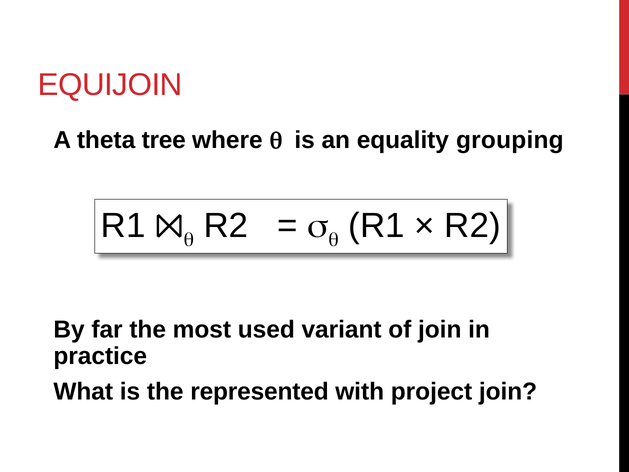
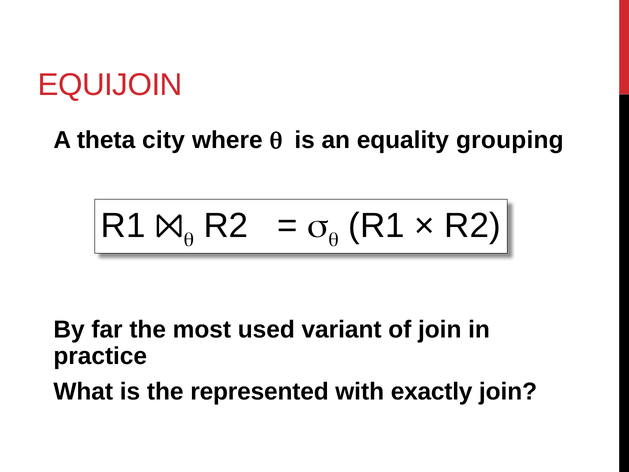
tree: tree -> city (164, 140)
project: project -> exactly (432, 392)
